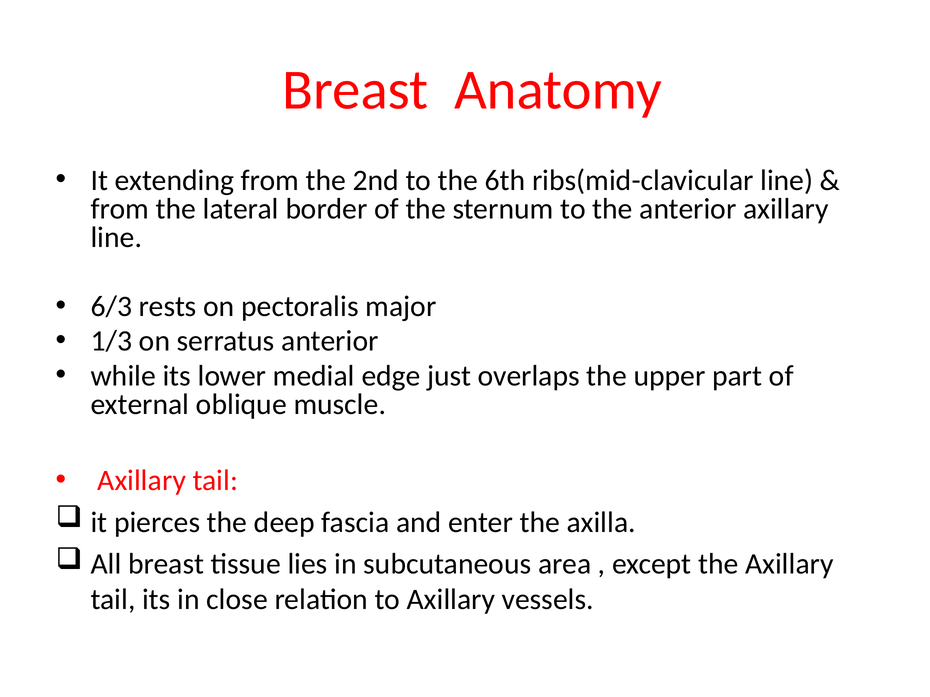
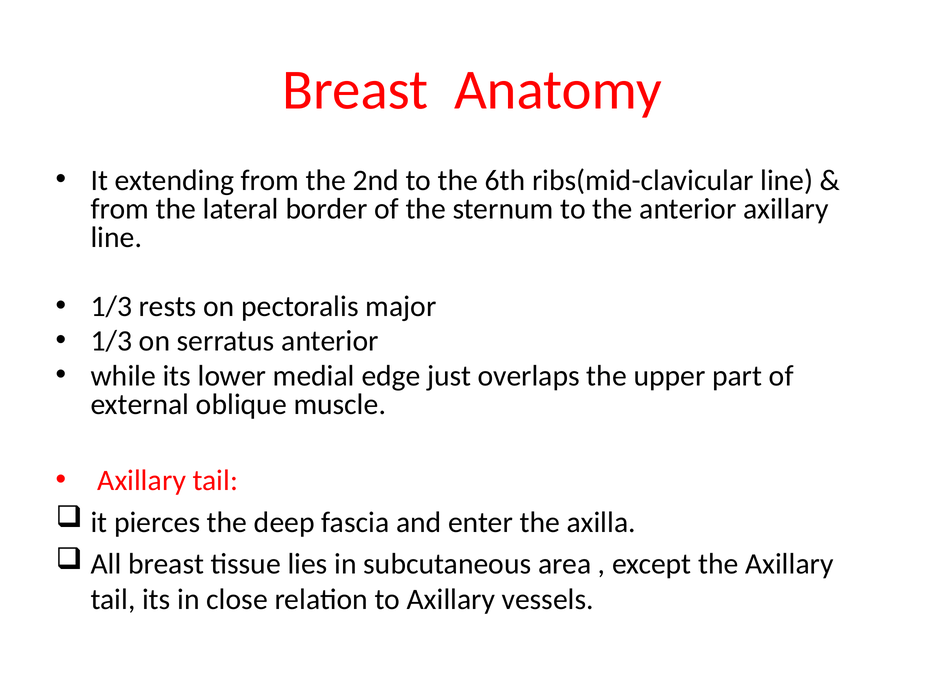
6/3: 6/3 -> 1/3 (111, 307)
